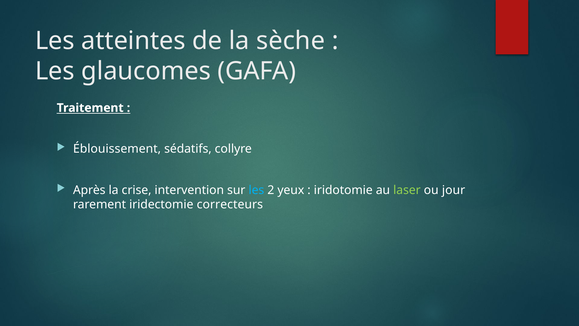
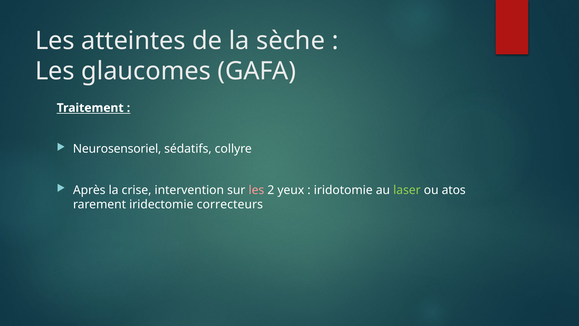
Éblouissement: Éblouissement -> Neurosensoriel (117, 149)
les colour: light blue -> pink (256, 190)
jour: jour -> atos (454, 190)
